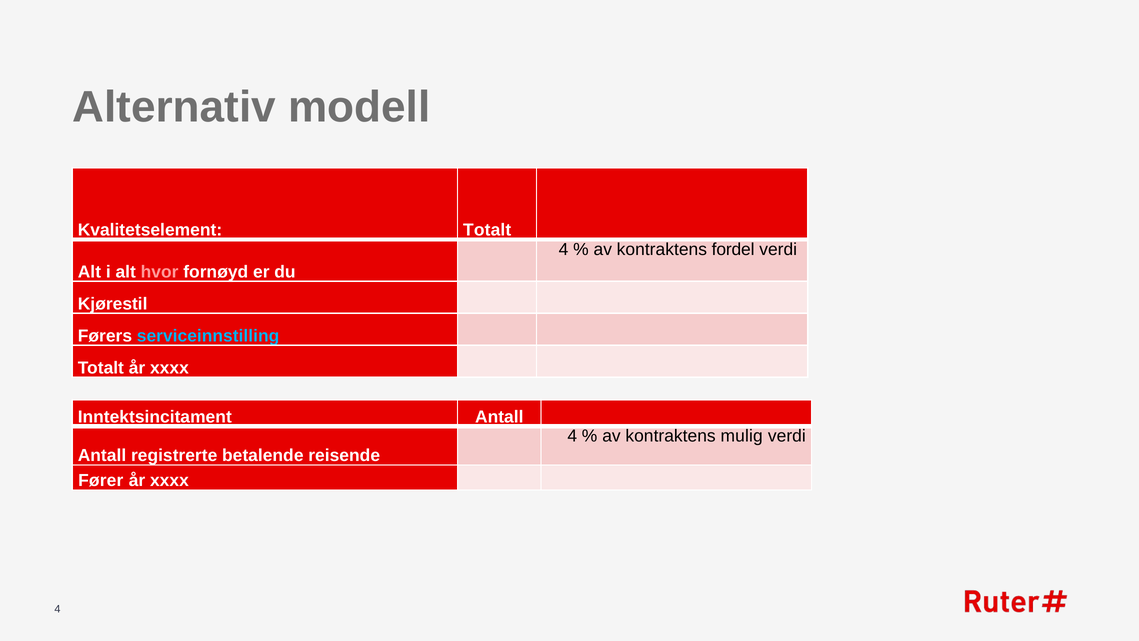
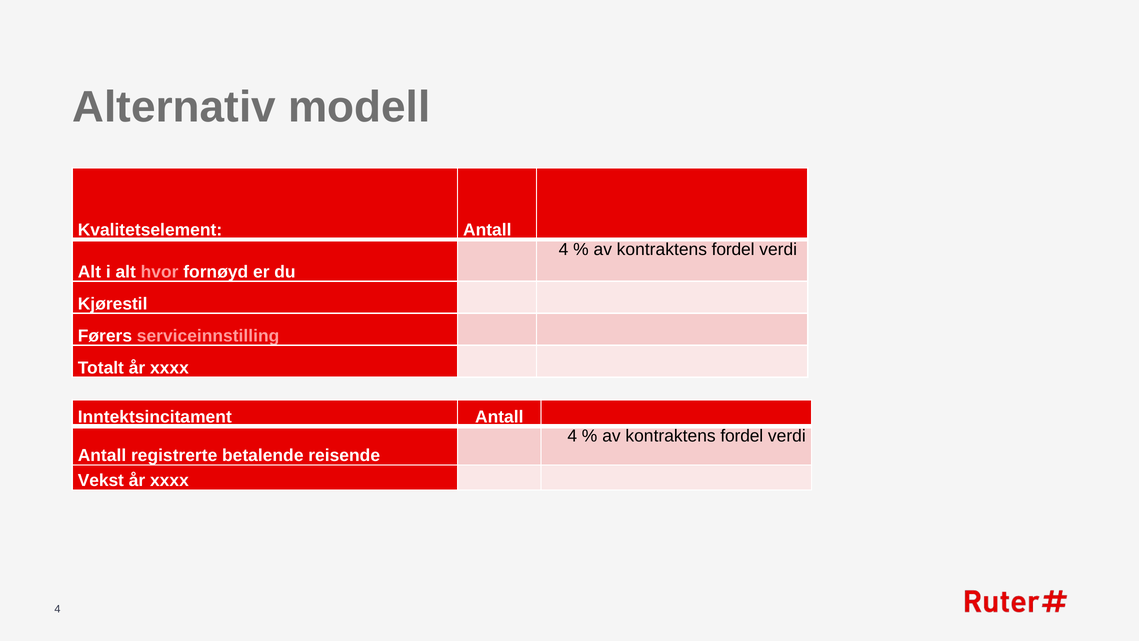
Kvalitetselement Totalt: Totalt -> Antall (487, 230)
serviceinnstilling colour: light blue -> pink (208, 336)
mulig: mulig -> fordel (742, 436)
Fører: Fører -> Vekst (101, 480)
